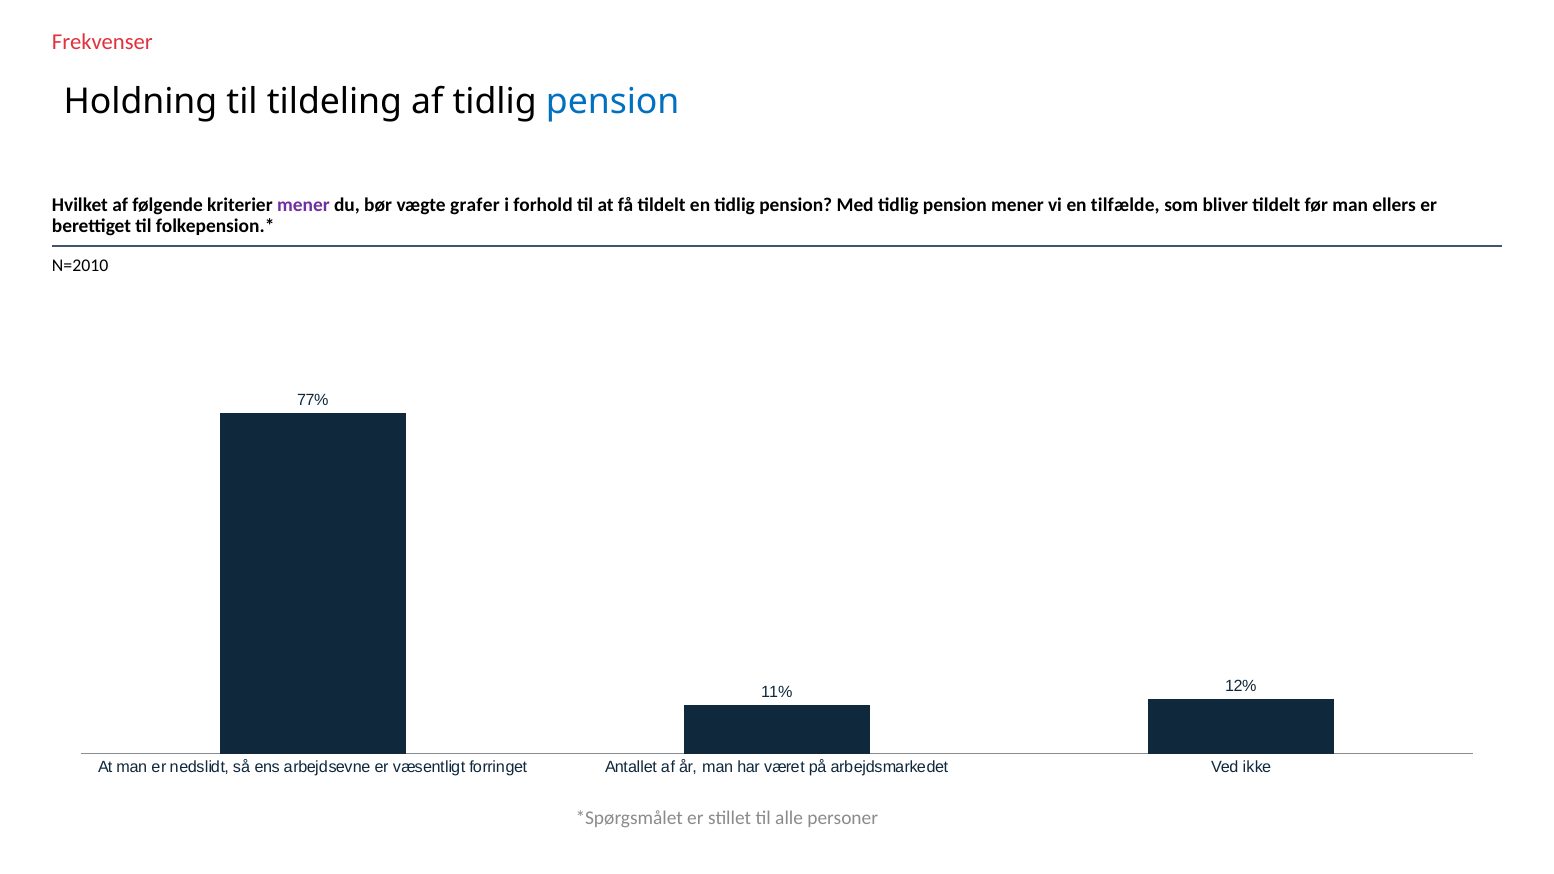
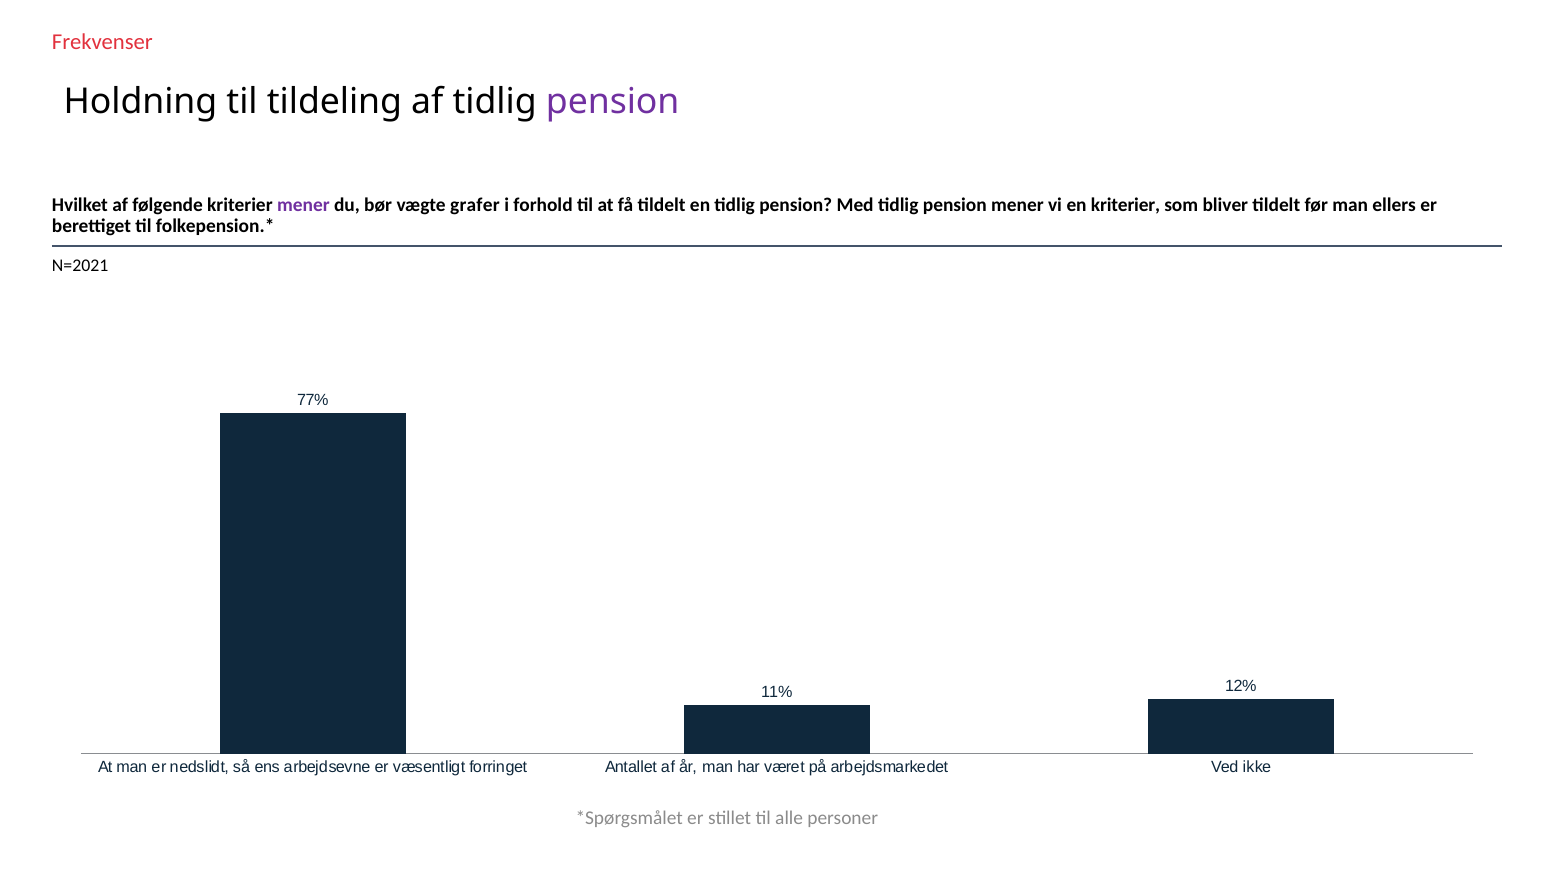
pension colour: blue -> purple (613, 102)
en tilfælde: tilfælde -> kriterier (1126, 205)
N=2010: N=2010 -> N=2021 (80, 265)
